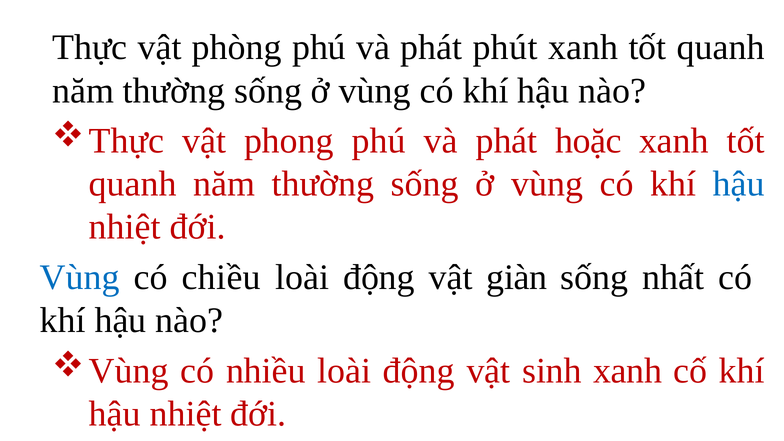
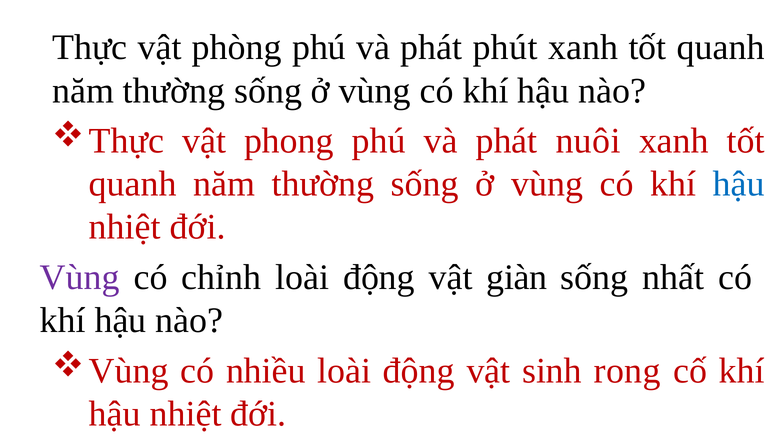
hoặc: hoặc -> nuôi (588, 141)
Vùng colour: blue -> purple (80, 277)
chiều: chiều -> chỉnh (221, 277)
sinh xanh: xanh -> rong (627, 371)
